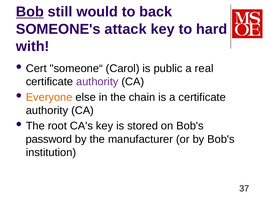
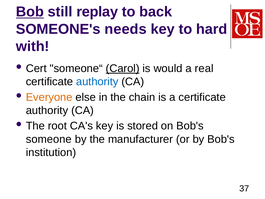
would: would -> replay (97, 12)
attack: attack -> needs (126, 29)
Carol underline: none -> present (123, 68)
public: public -> would (168, 68)
authority colour: purple -> blue (97, 82)
password: password -> someone (49, 139)
